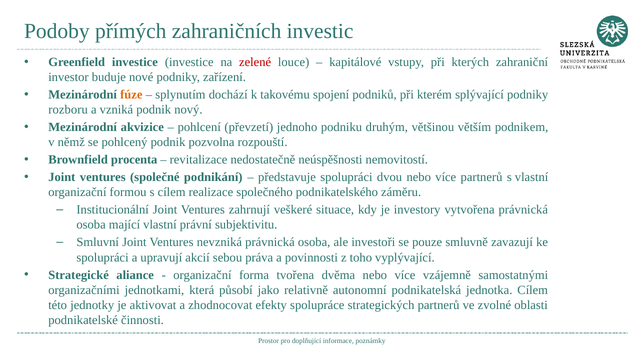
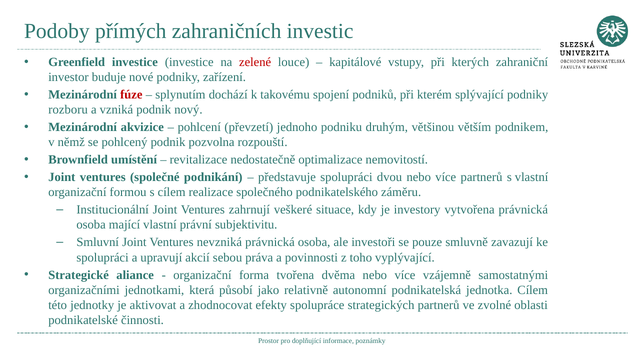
fúze colour: orange -> red (131, 95)
procenta: procenta -> umístění (134, 160)
neúspěšnosti: neúspěšnosti -> optimalizace (330, 160)
